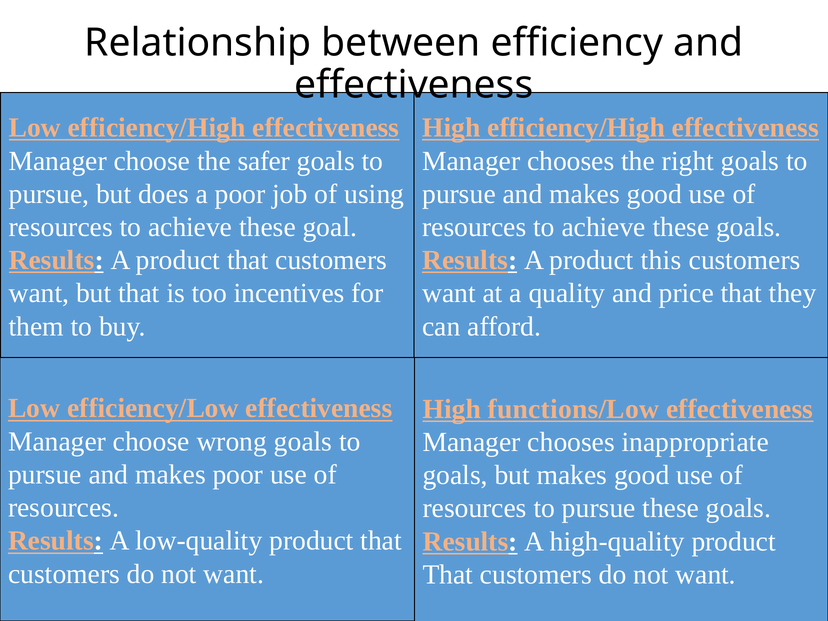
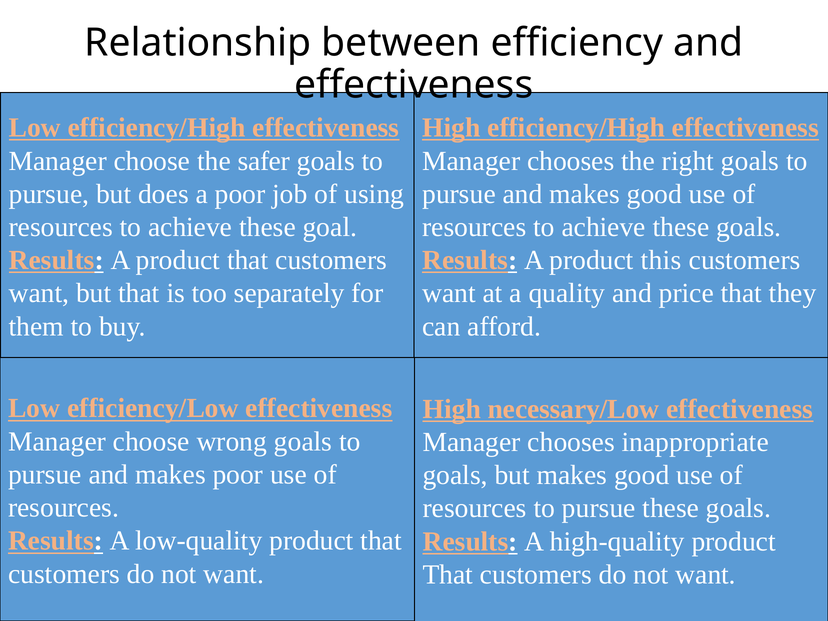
incentives: incentives -> separately (289, 293)
functions/Low: functions/Low -> necessary/Low (574, 409)
